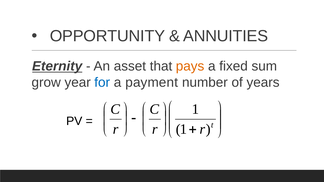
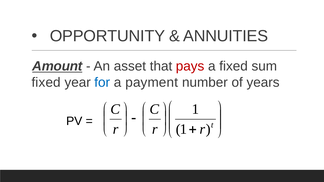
Eternity: Eternity -> Amount (57, 66)
pays colour: orange -> red (190, 66)
grow: grow -> fixed (46, 82)
